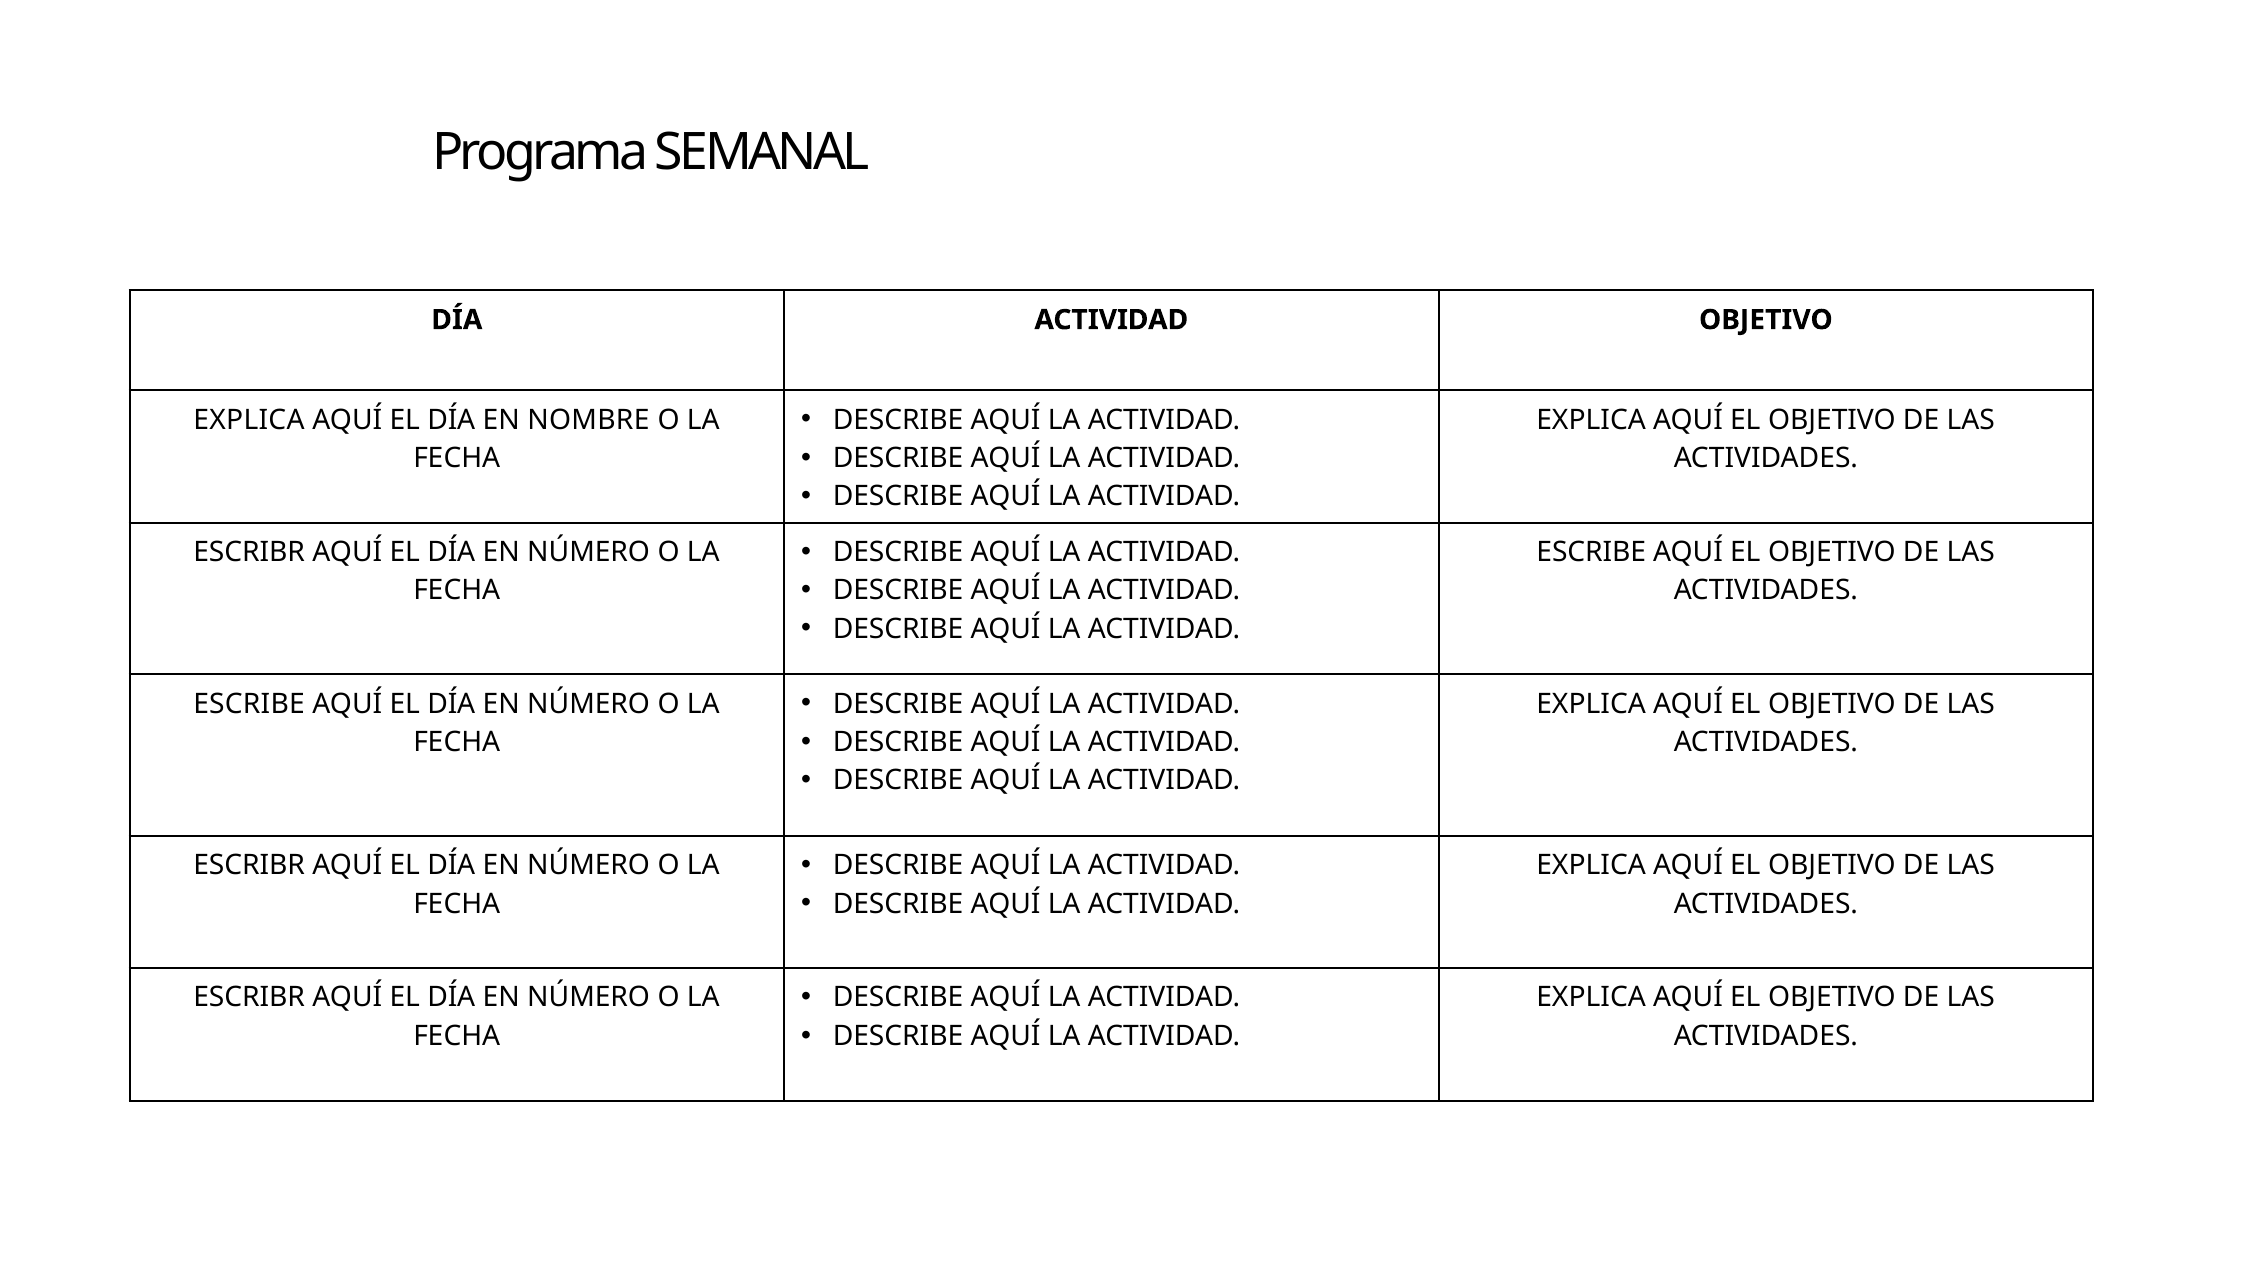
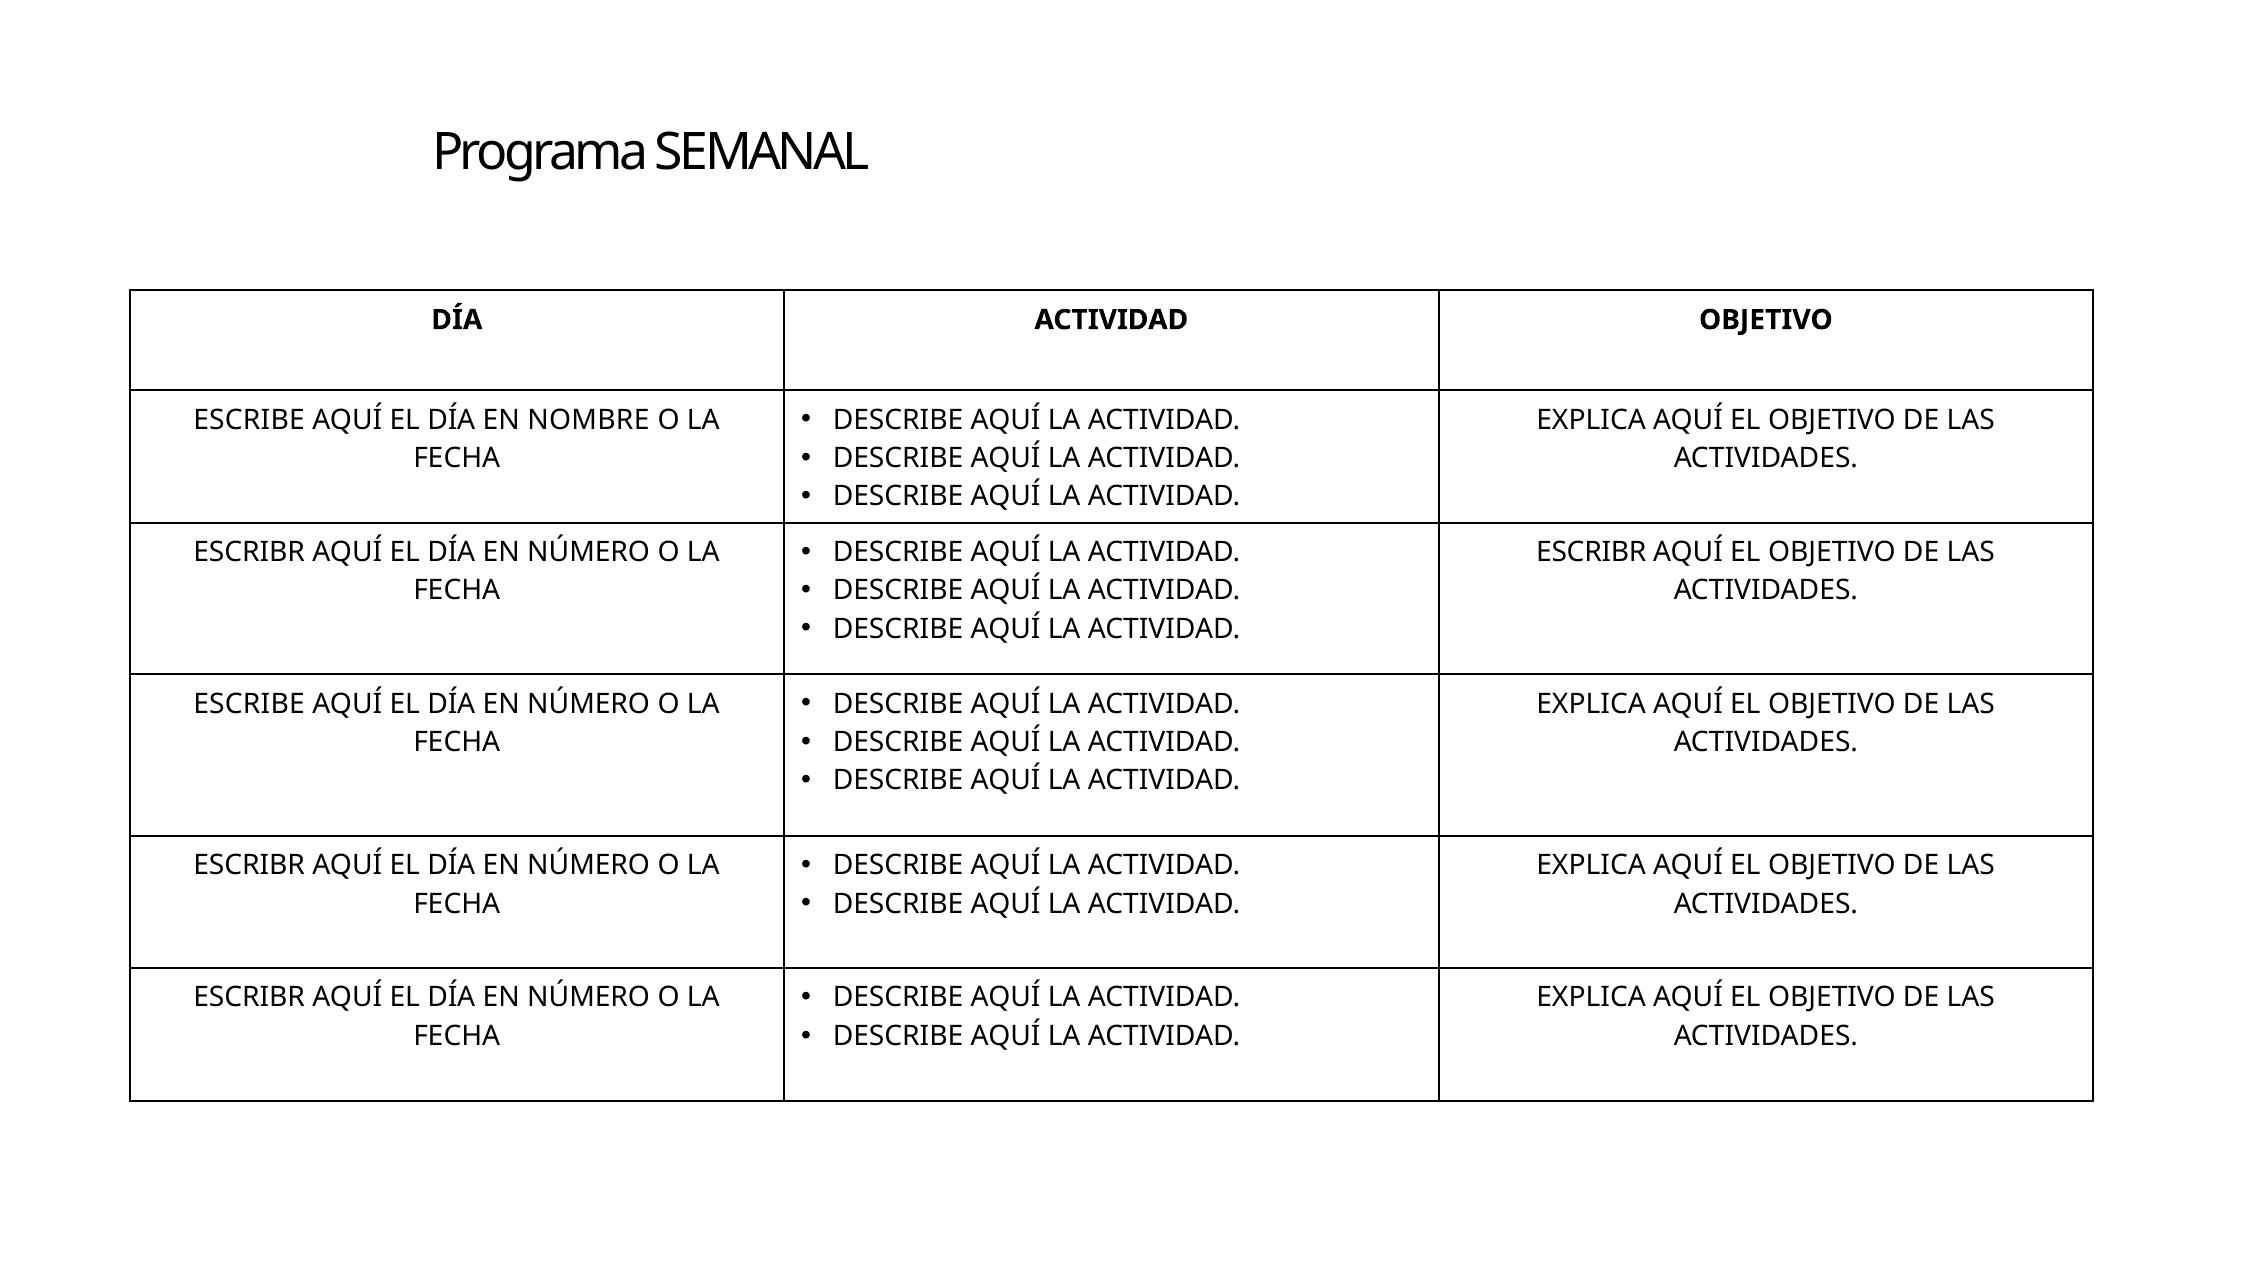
EXPLICA: EXPLICA -> ESCRIBE (249, 420)
ESCRIBE: ESCRIBE -> ESCRIBR (1591, 552)
